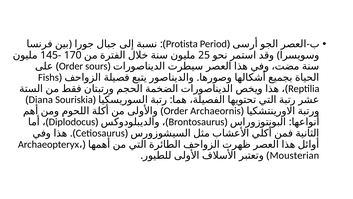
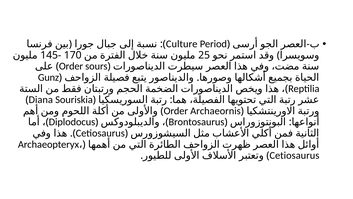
Protista: Protista -> Culture (182, 44)
Fishs: Fishs -> Gunz (49, 77)
Mousterian: Mousterian -> Cetiosaurus (294, 155)
